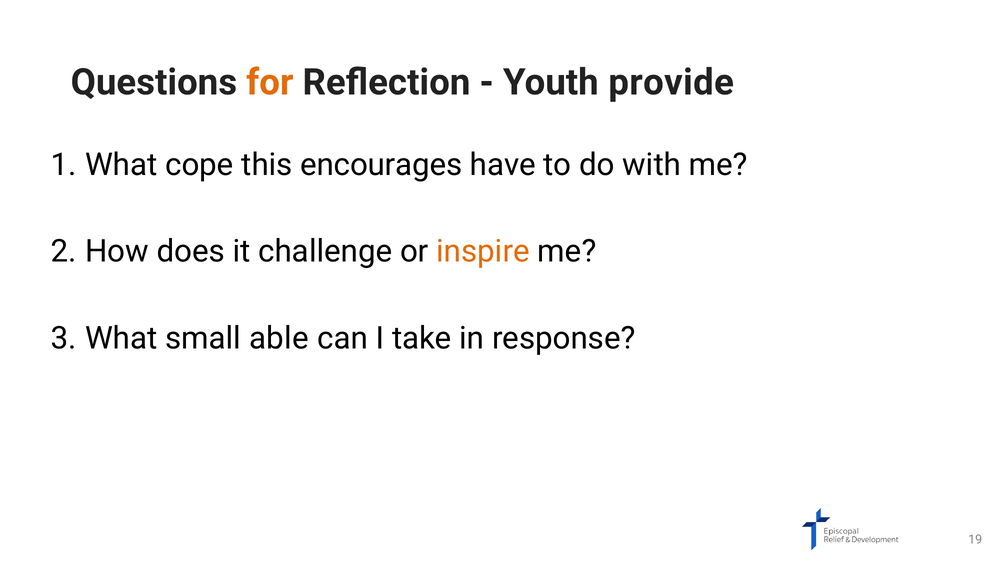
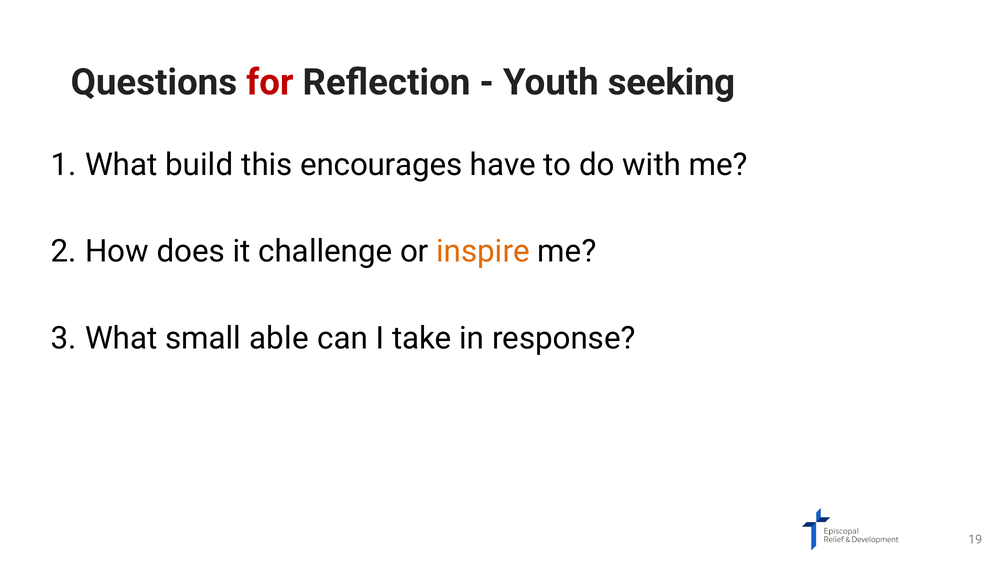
for colour: orange -> red (270, 82)
provide: provide -> seeking (671, 82)
cope: cope -> build (199, 165)
